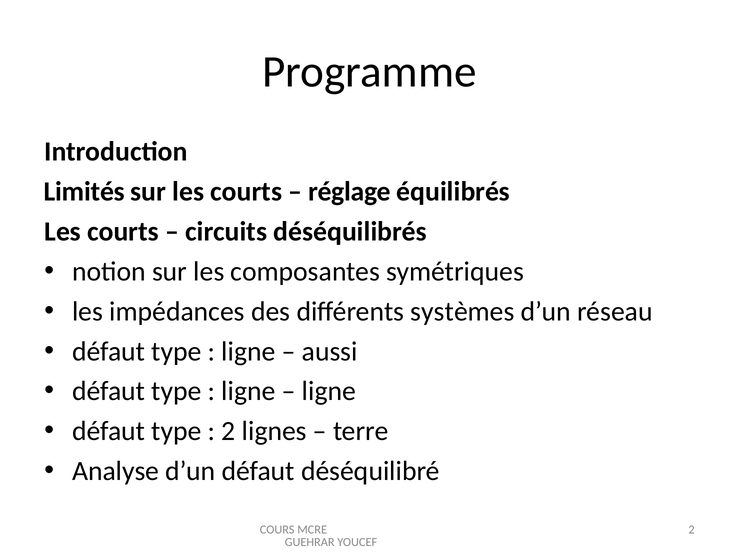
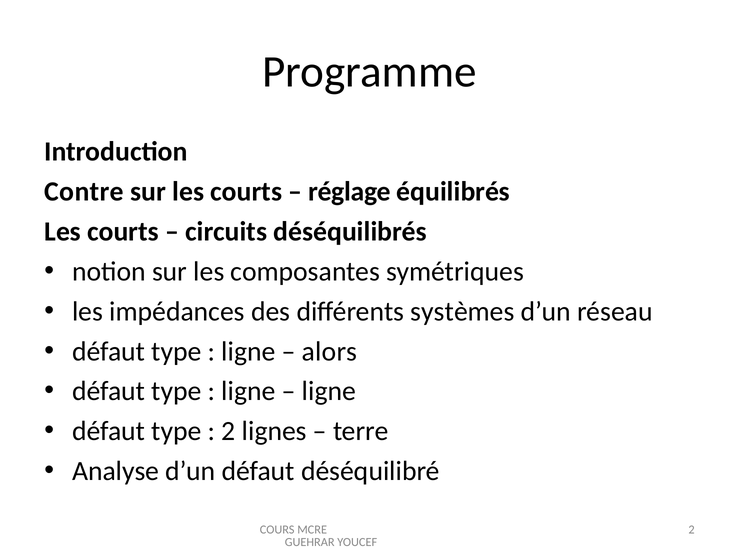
Limités: Limités -> Contre (84, 191)
aussi: aussi -> alors (330, 351)
